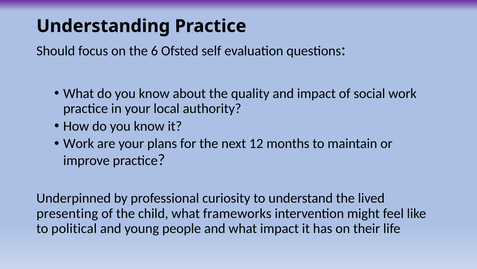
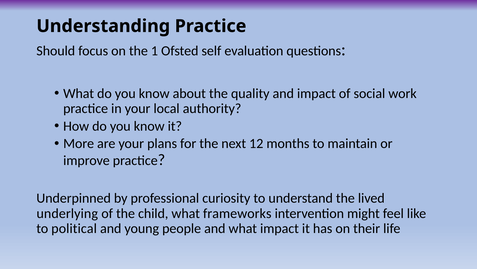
6: 6 -> 1 (155, 51)
Work: Work -> More (79, 143)
presenting: presenting -> underlying (67, 213)
